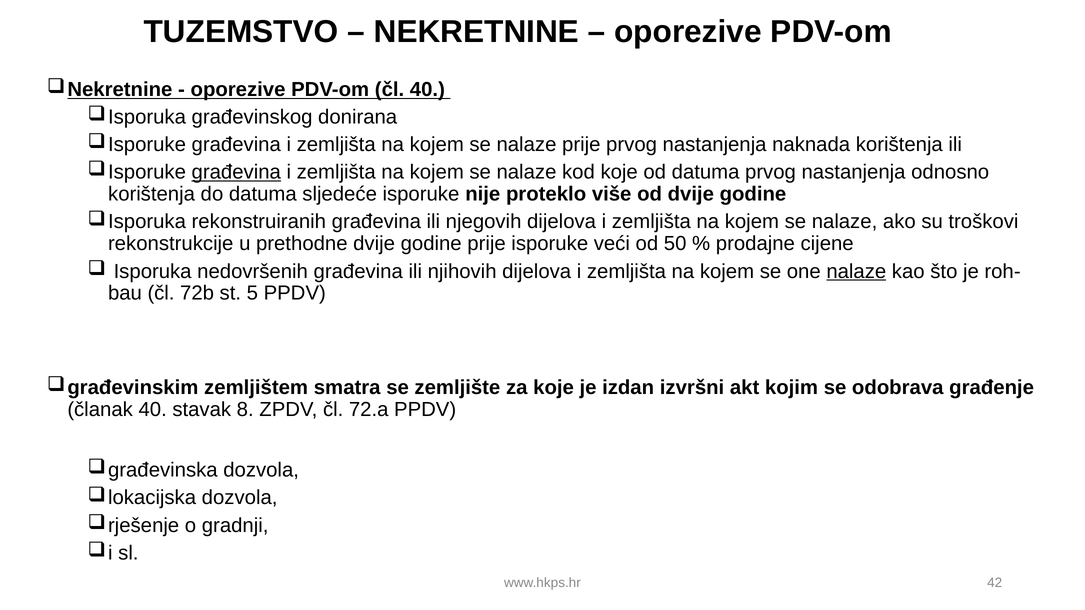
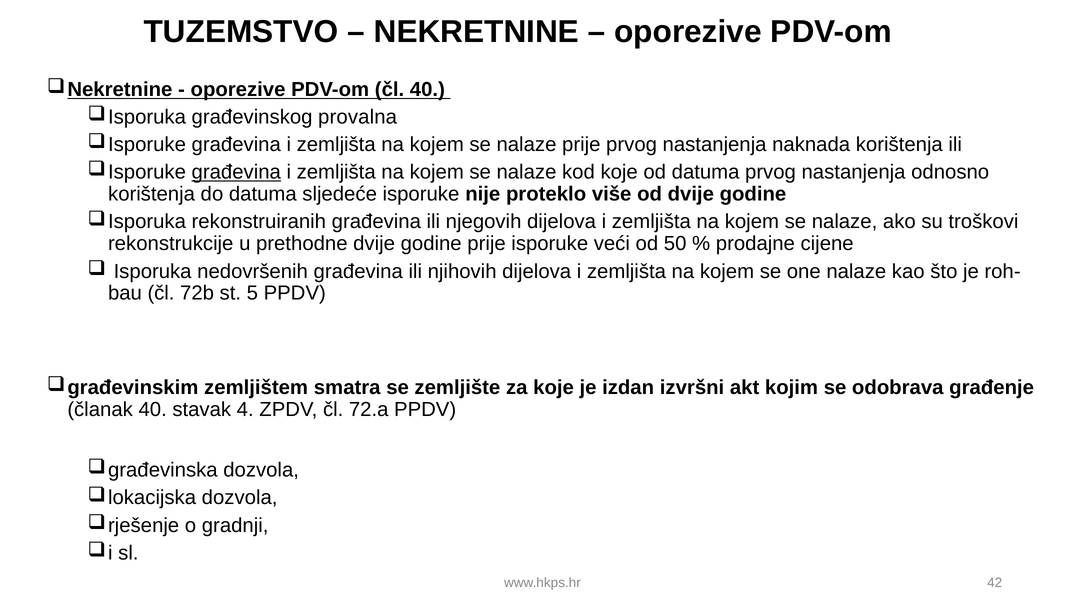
donirana: donirana -> provalna (358, 117)
nalaze underline: present -> none (856, 271)
8: 8 -> 4 (245, 410)
